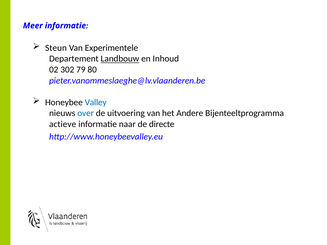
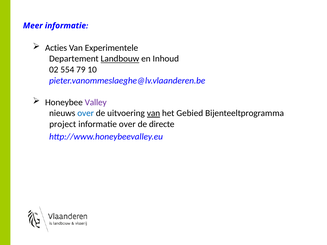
Steun: Steun -> Acties (56, 48)
302: 302 -> 554 (67, 70)
80: 80 -> 10 (92, 70)
Valley colour: blue -> purple (96, 102)
van underline: none -> present (153, 113)
Andere: Andere -> Gebied (190, 113)
actieve: actieve -> project (63, 124)
informatie naar: naar -> over (127, 124)
